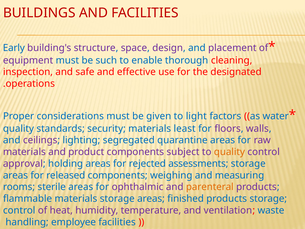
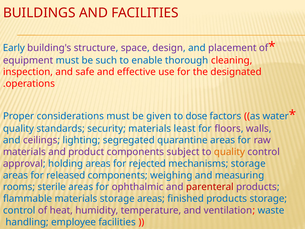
light: light -> dose (196, 116)
assessments: assessments -> mechanisms (198, 163)
parenteral colour: orange -> red (210, 187)
